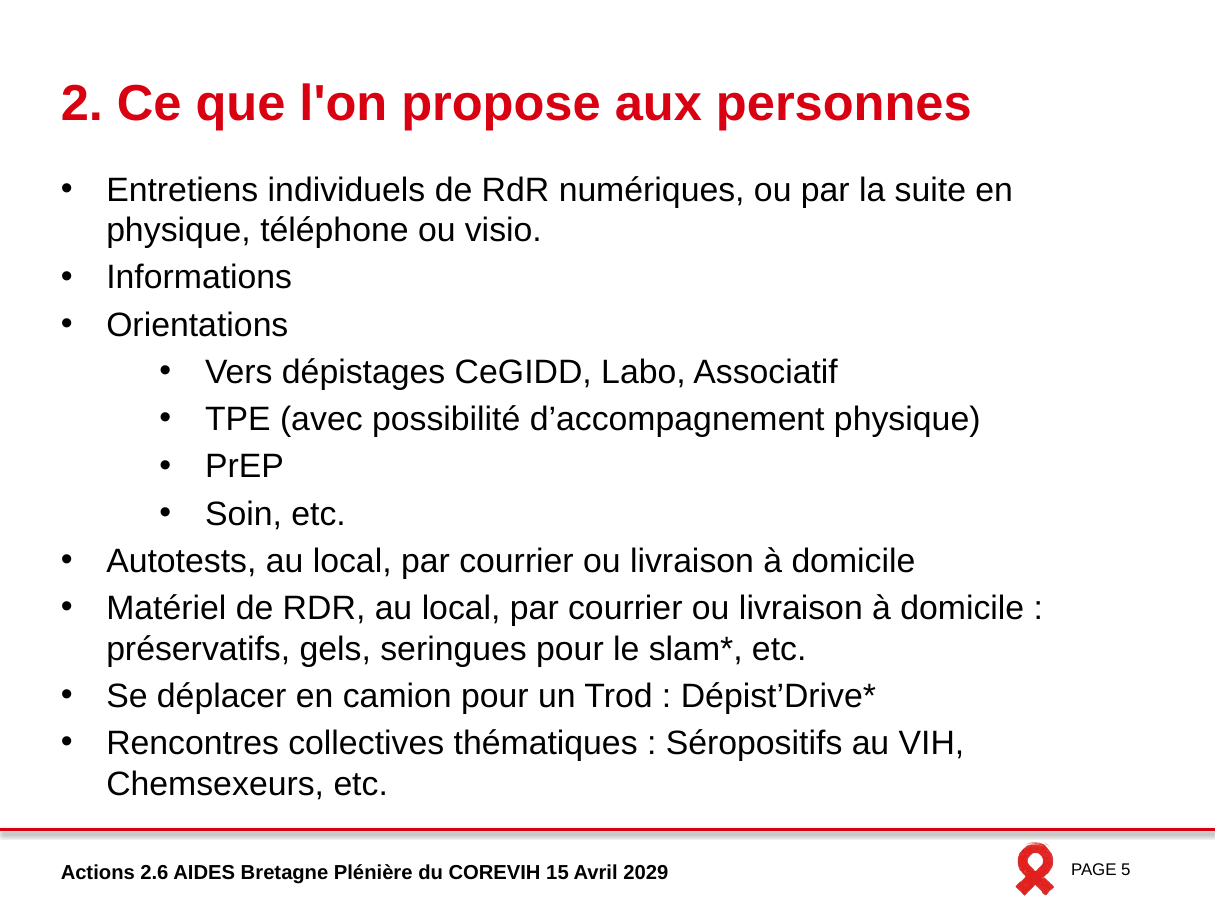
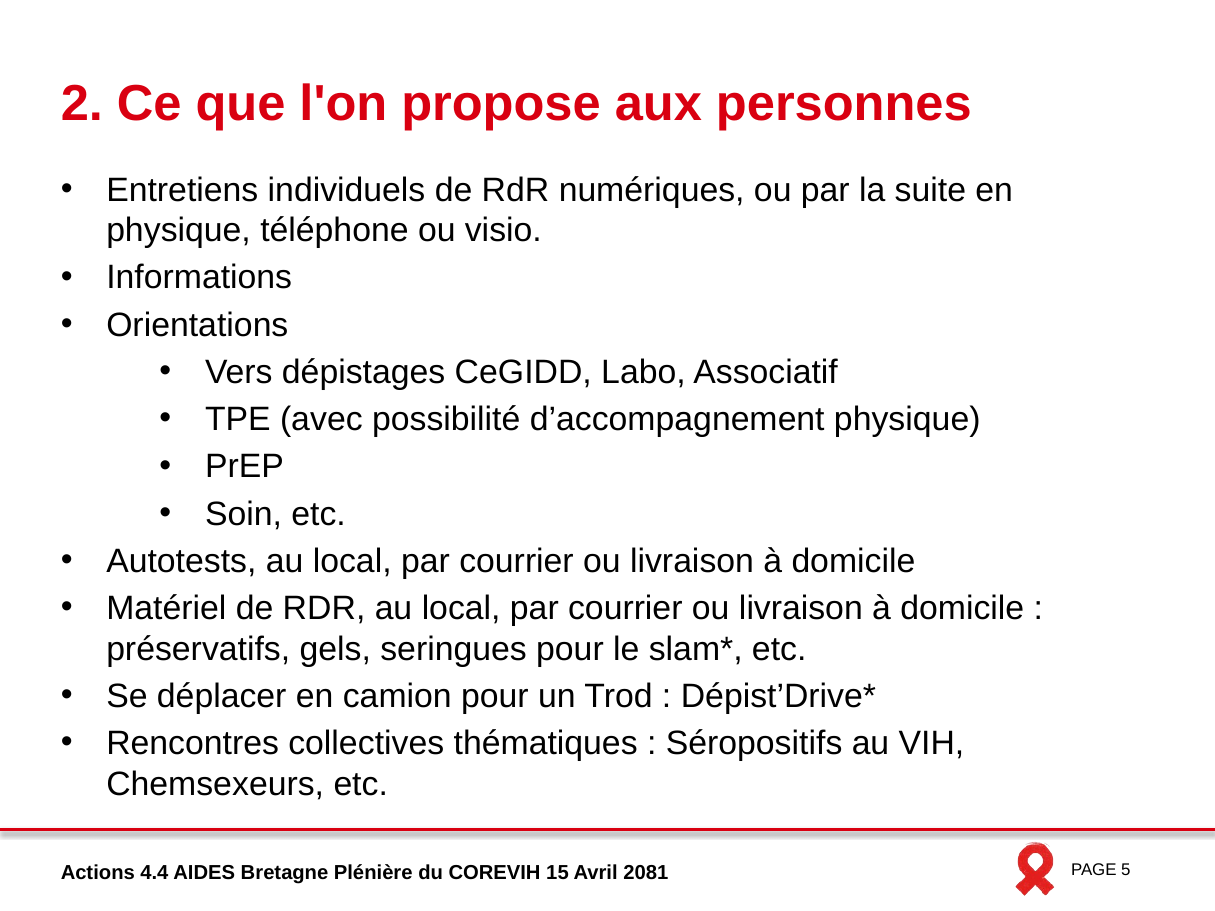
2.6: 2.6 -> 4.4 (154, 873)
2029: 2029 -> 2081 (646, 873)
